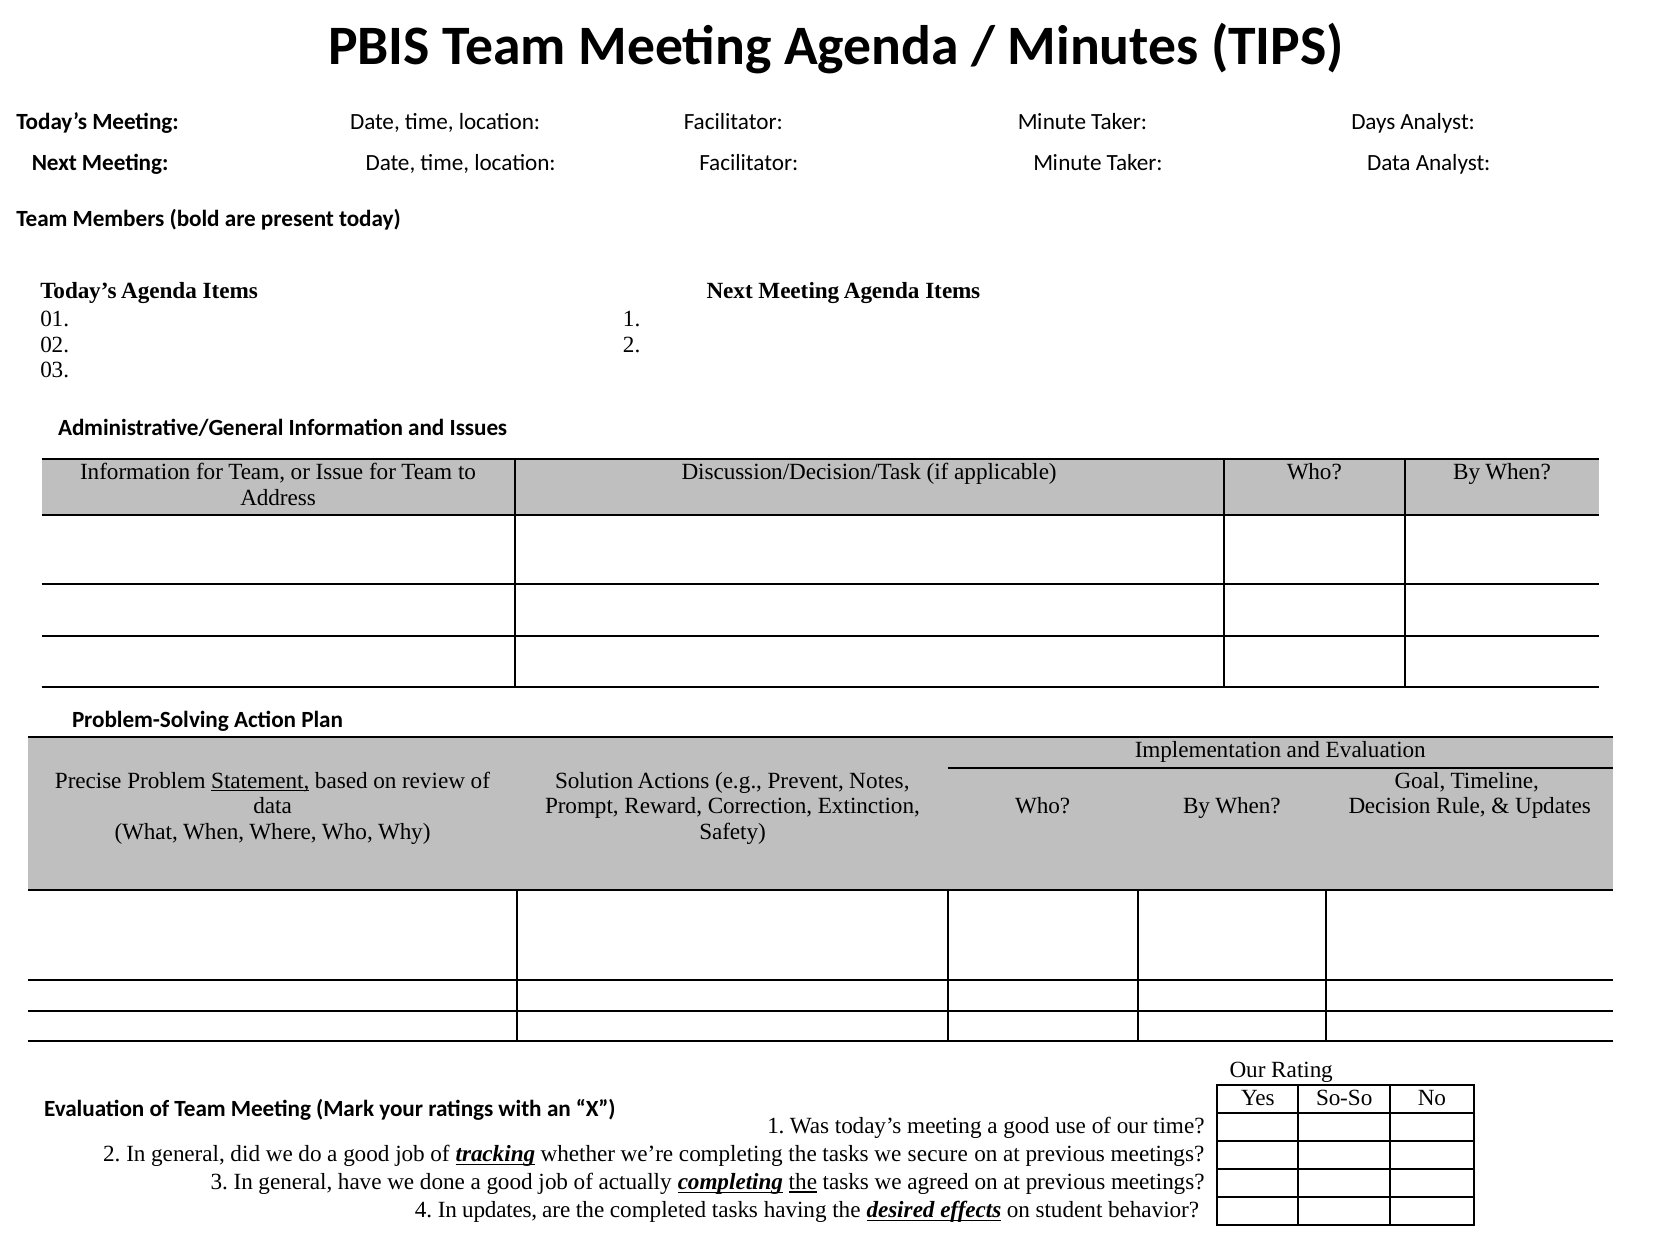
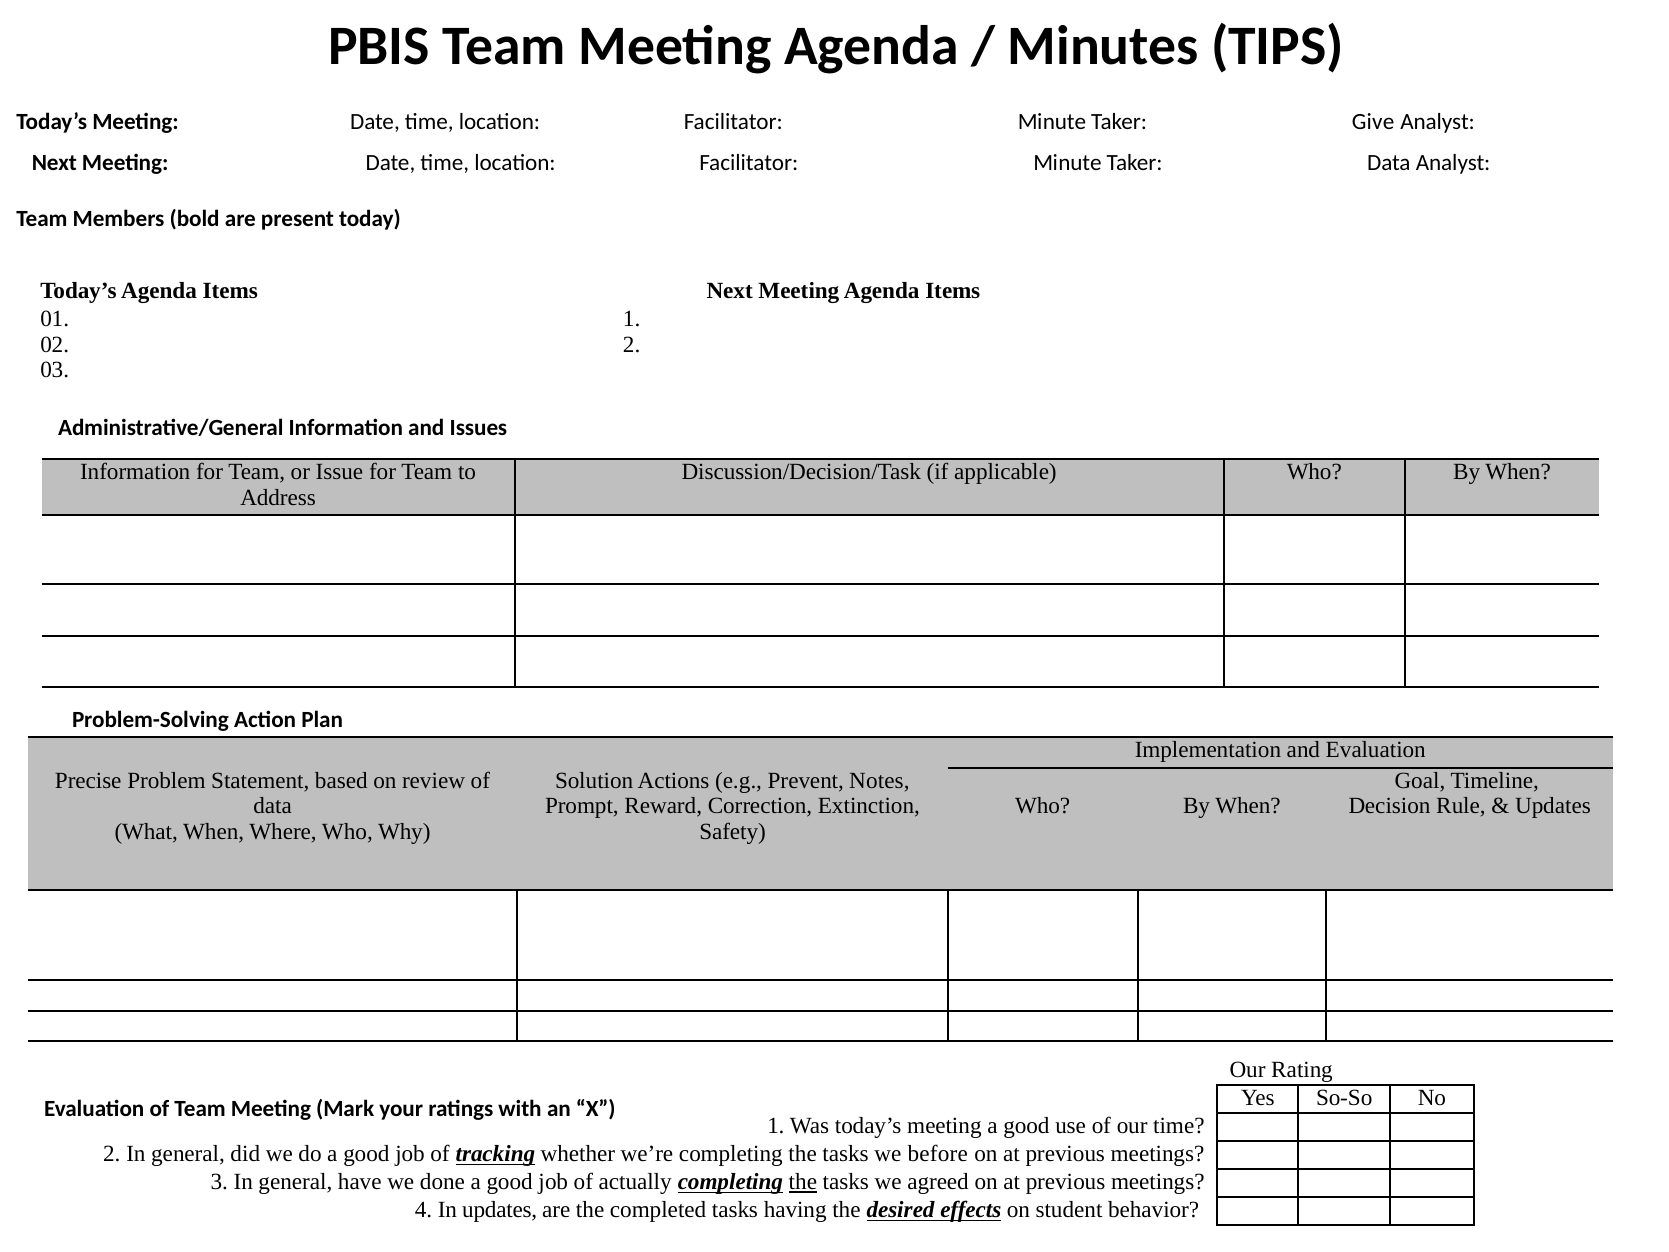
Days: Days -> Give (1373, 121)
Statement underline: present -> none (260, 781)
secure: secure -> before (938, 1154)
